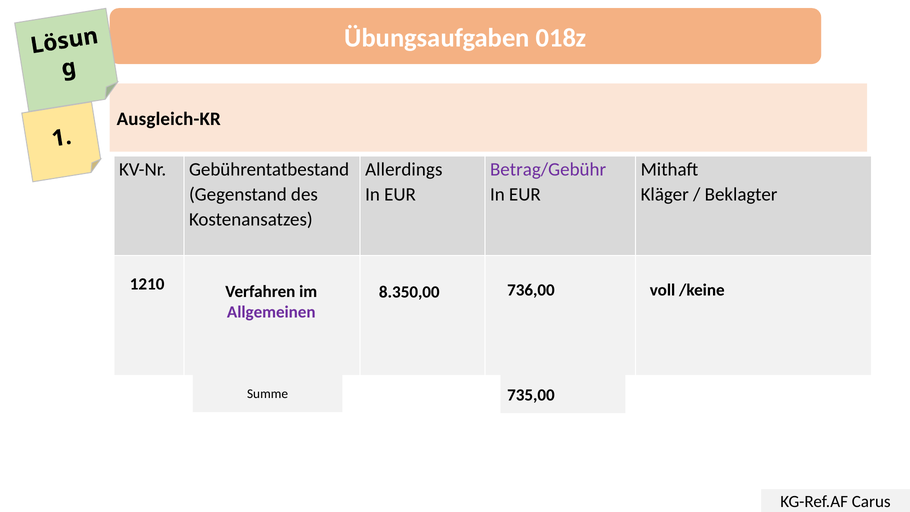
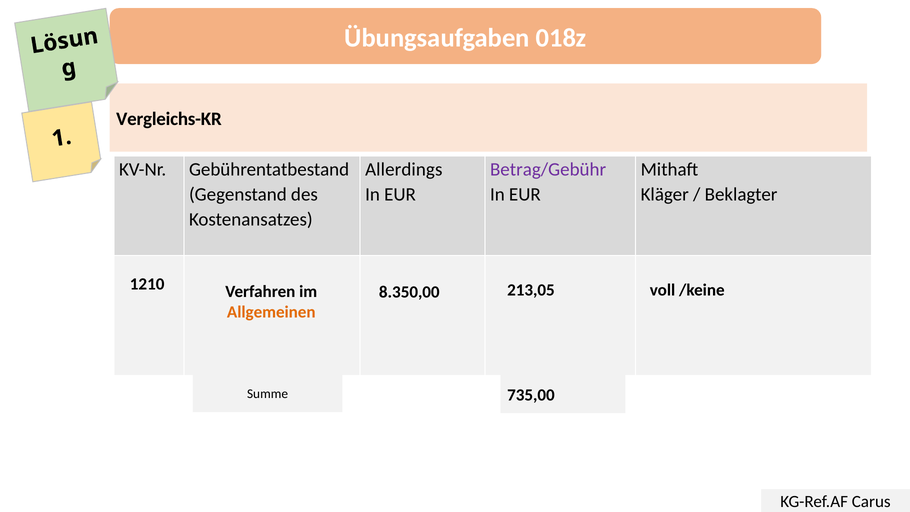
Ausgleich-KR: Ausgleich-KR -> Vergleichs-KR (169, 119)
736,00: 736,00 -> 213,05 (531, 290)
Allgemeinen colour: purple -> orange (271, 312)
